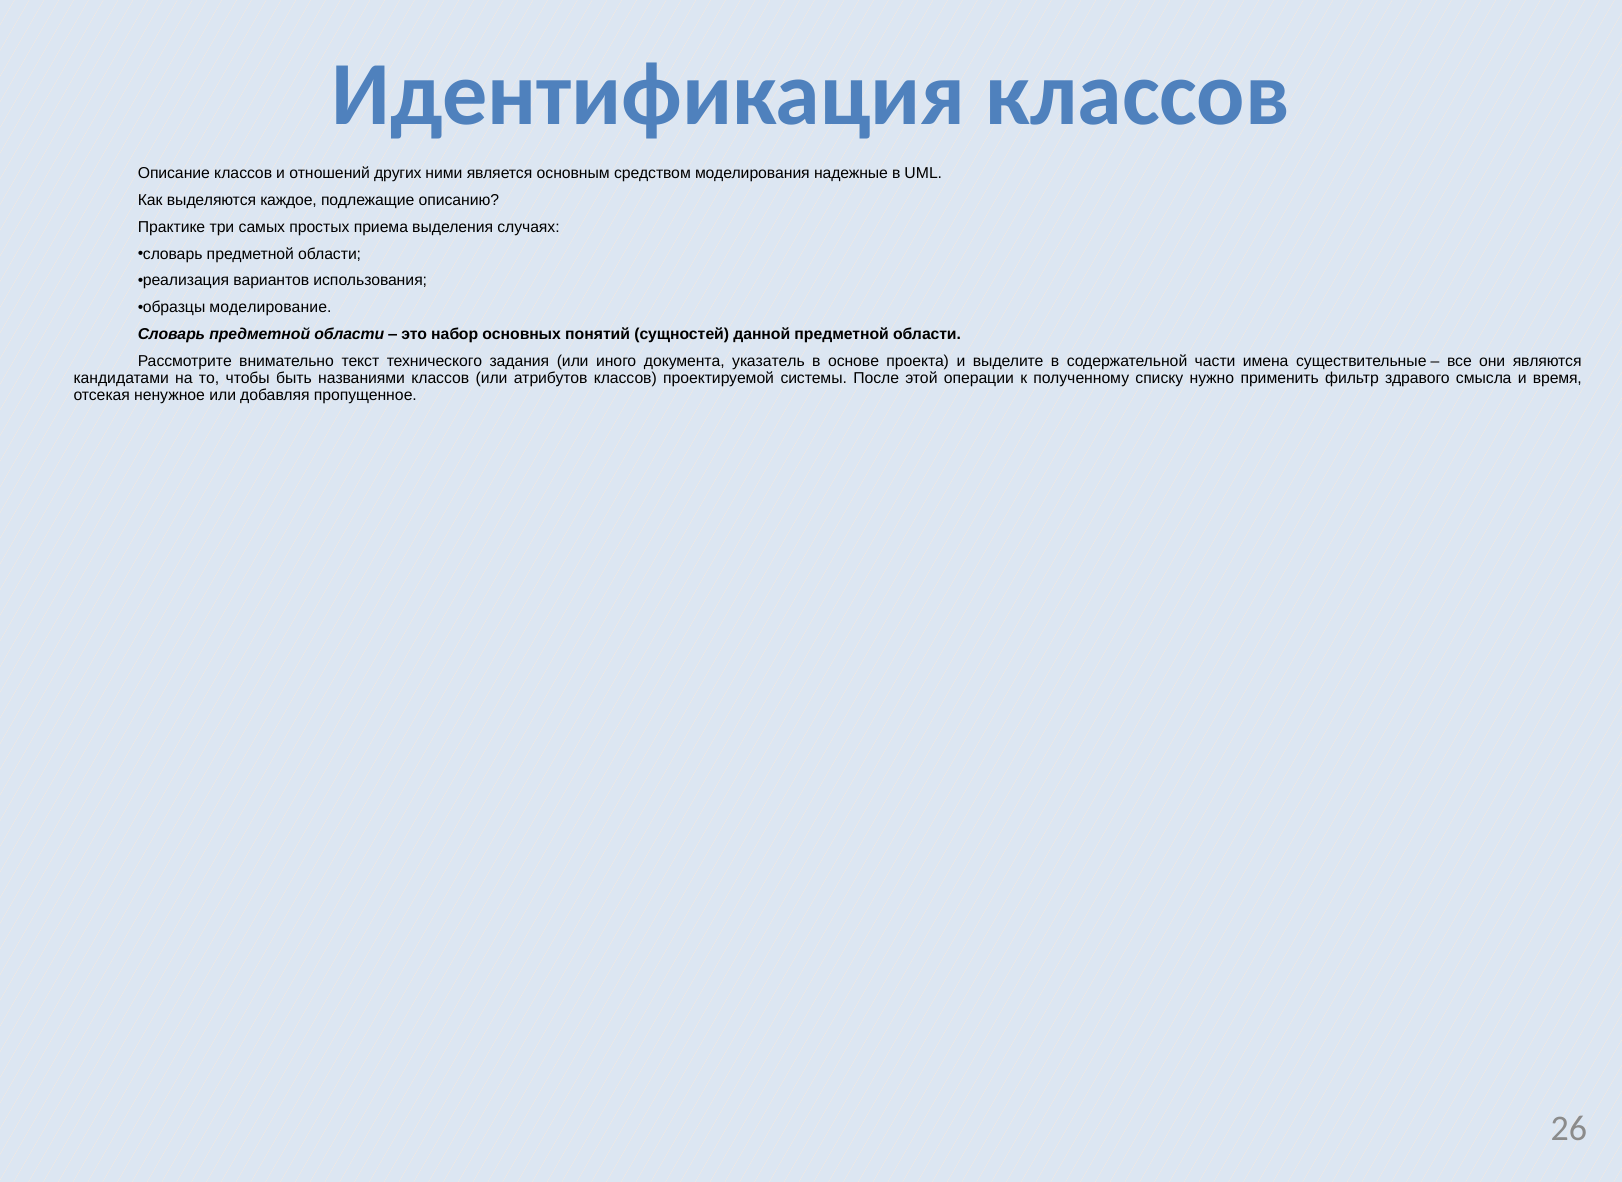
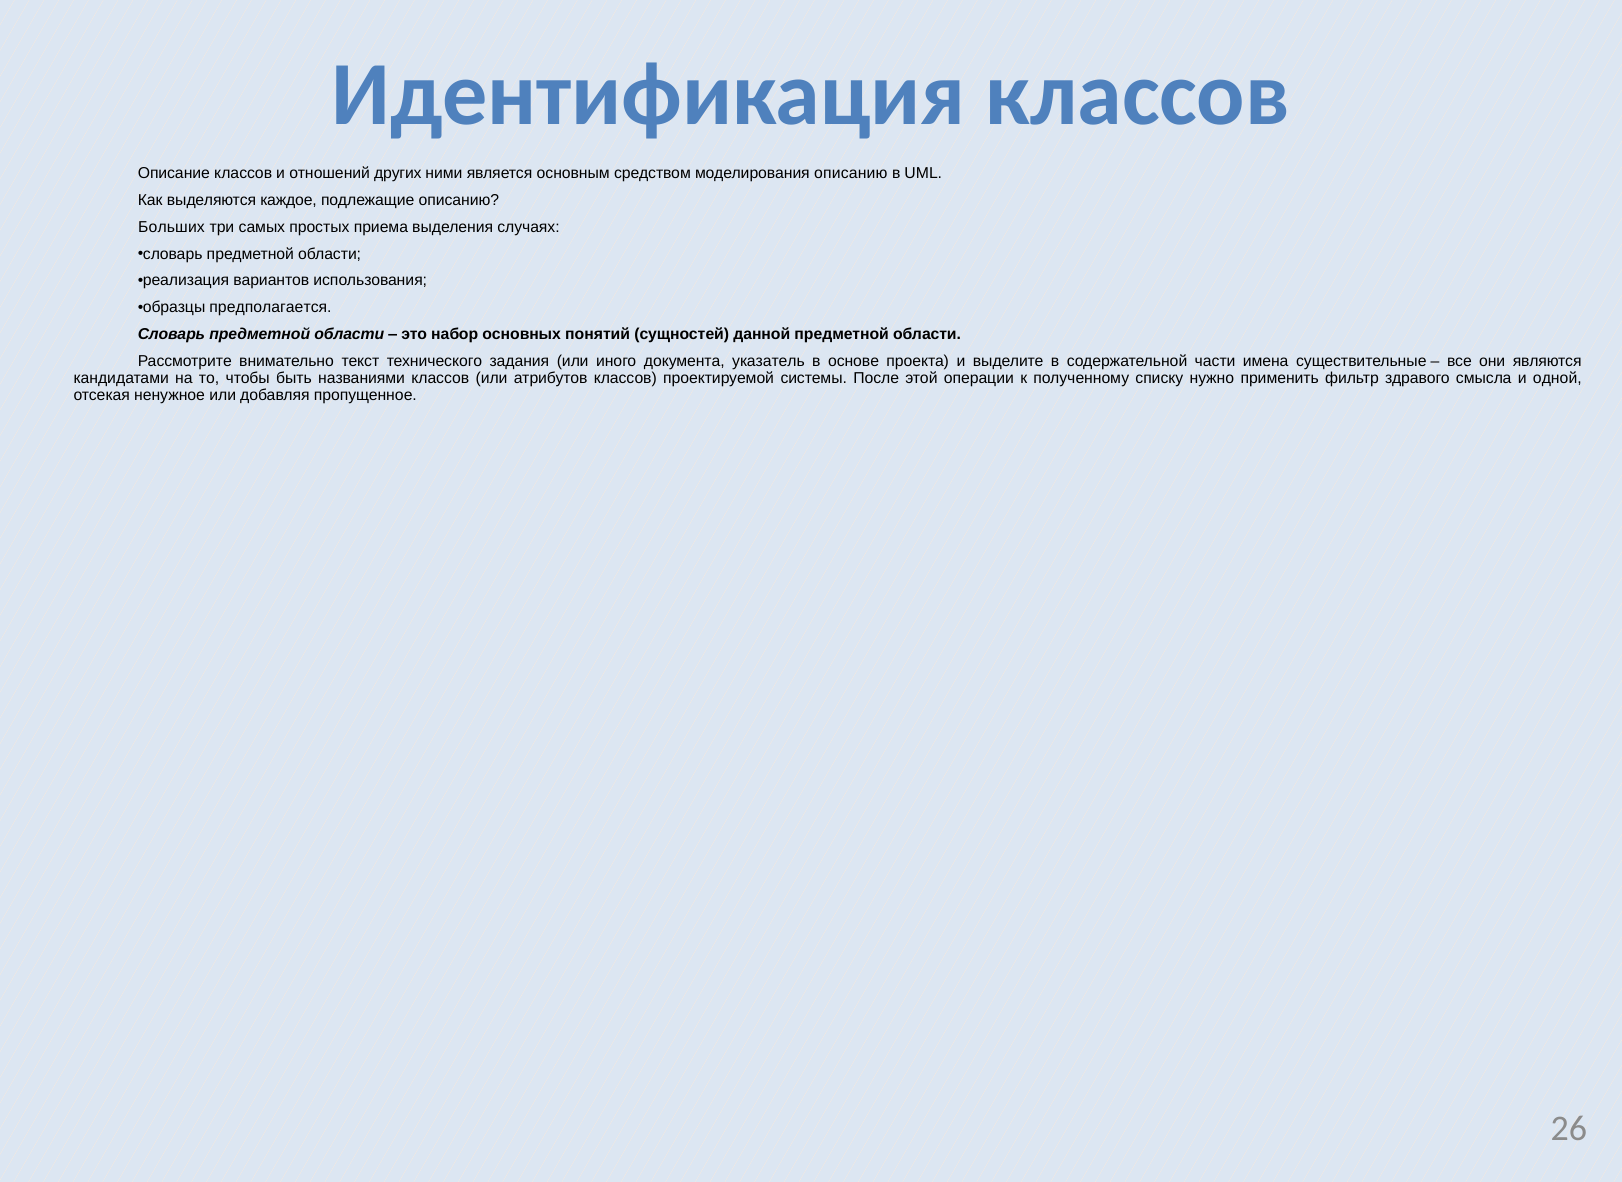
моделирования надежные: надежные -> описанию (851, 173)
Практике: Практике -> Больших (171, 227)
моделирование: моделирование -> предполагается (270, 308)
время: время -> одной (1557, 378)
